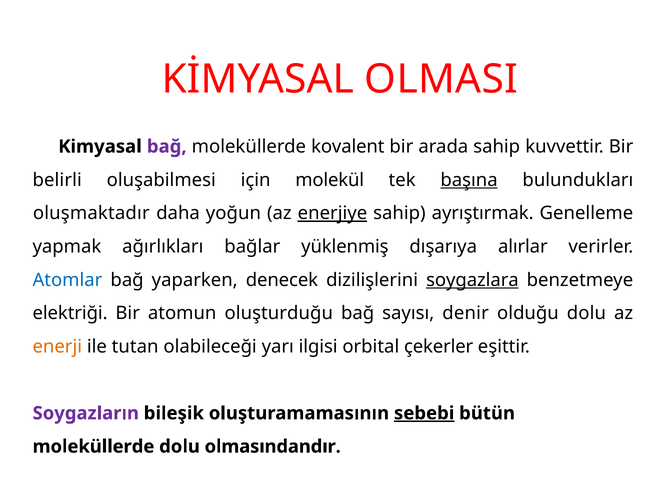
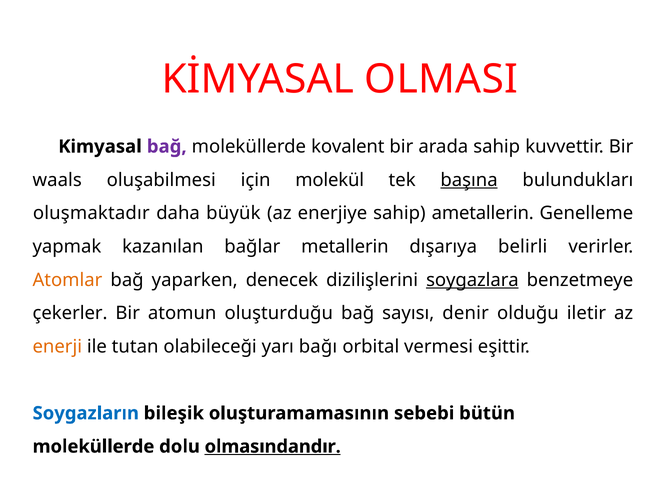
belirli: belirli -> waals (57, 180)
yoğun: yoğun -> büyük (233, 213)
enerjiye underline: present -> none (332, 213)
ayrıştırmak: ayrıştırmak -> ametallerin (483, 213)
ağırlıkları: ağırlıkları -> kazanılan (163, 246)
yüklenmiş: yüklenmiş -> metallerin (345, 246)
alırlar: alırlar -> belirli (523, 246)
Atomlar colour: blue -> orange (67, 280)
elektriği: elektriği -> çekerler (70, 313)
olduğu dolu: dolu -> iletir (586, 313)
ilgisi: ilgisi -> bağı (318, 346)
çekerler: çekerler -> vermesi (439, 346)
Soygazların colour: purple -> blue (86, 413)
sebebi underline: present -> none (424, 413)
olmasındandır underline: none -> present (273, 446)
